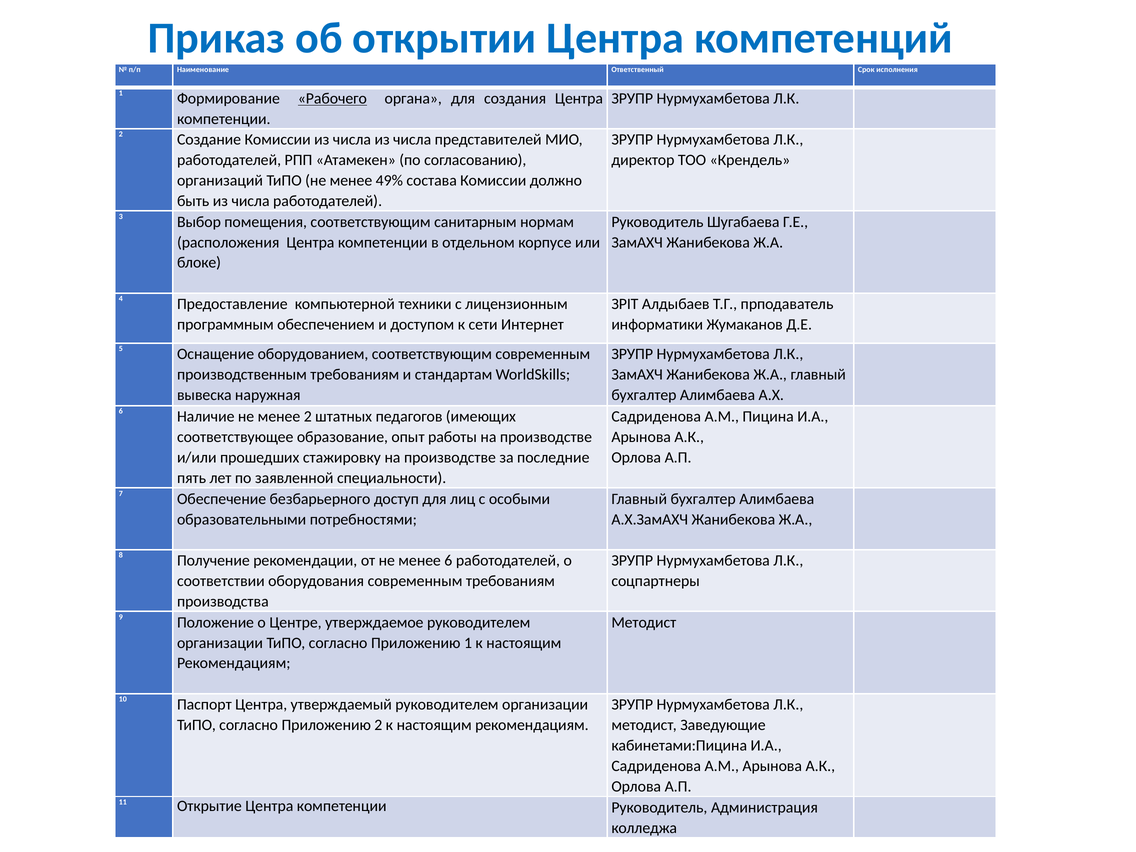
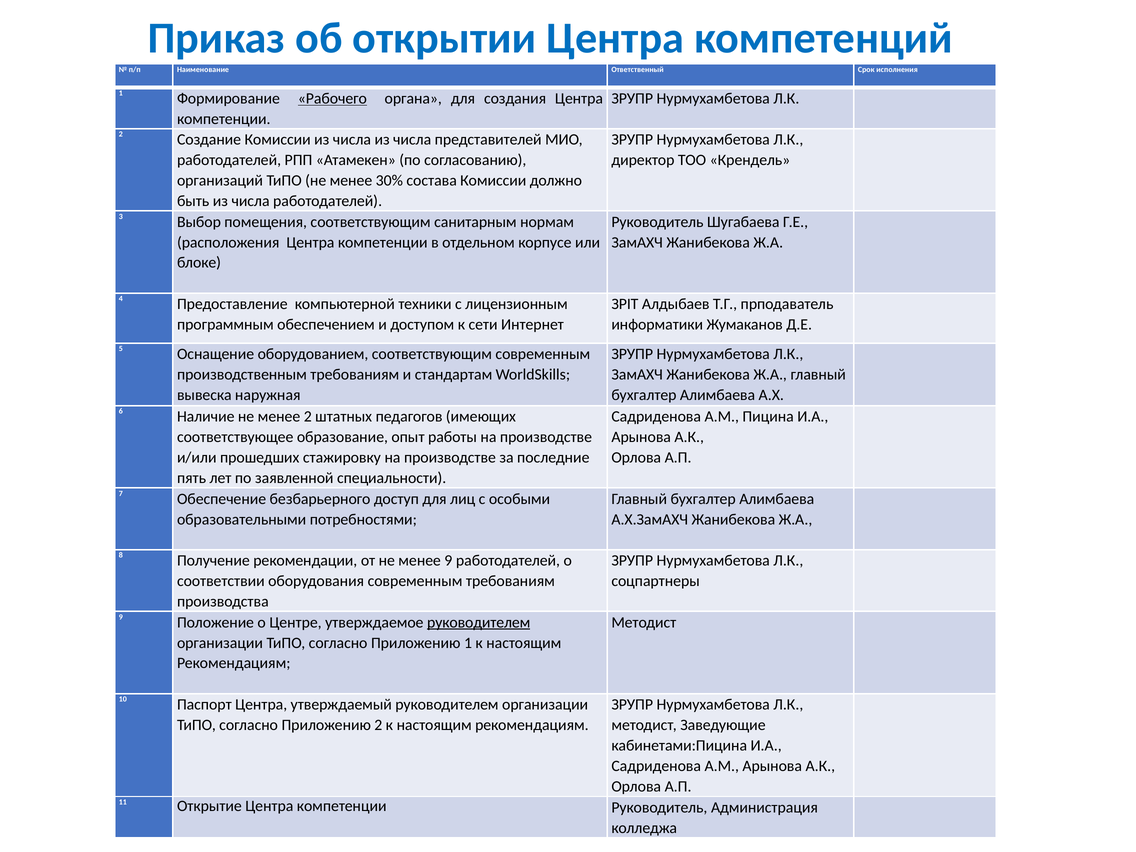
49%: 49% -> 30% (389, 180)
менее 6: 6 -> 9 (448, 561)
руководителем underline: none -> present (479, 622)
